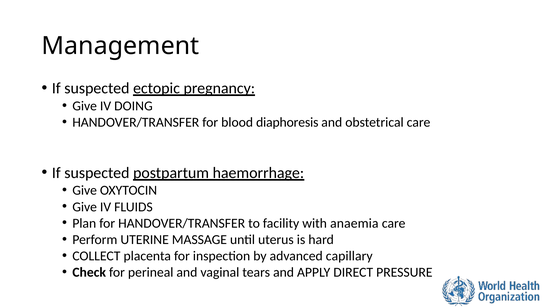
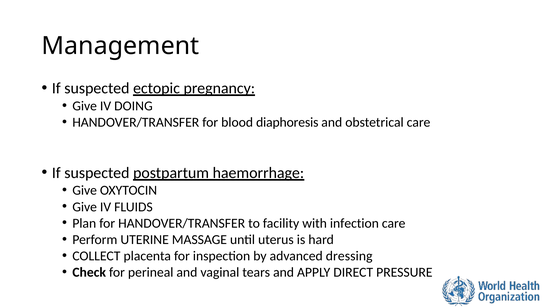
anaemia: anaemia -> infection (354, 223)
capillary: capillary -> dressing (349, 256)
